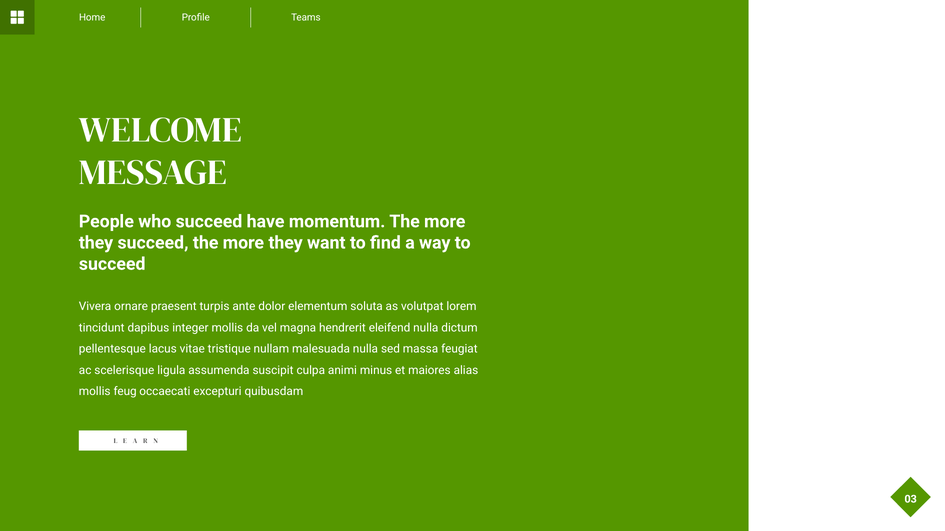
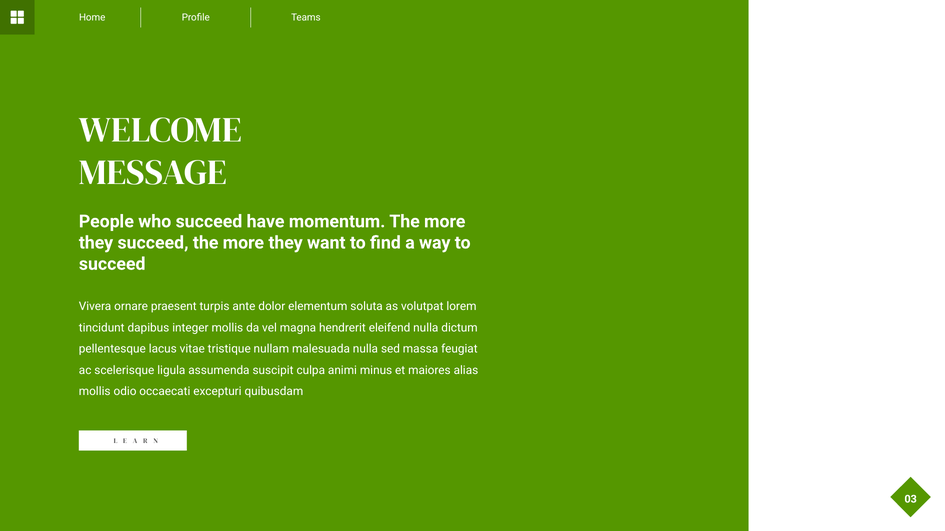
feug: feug -> odio (125, 392)
